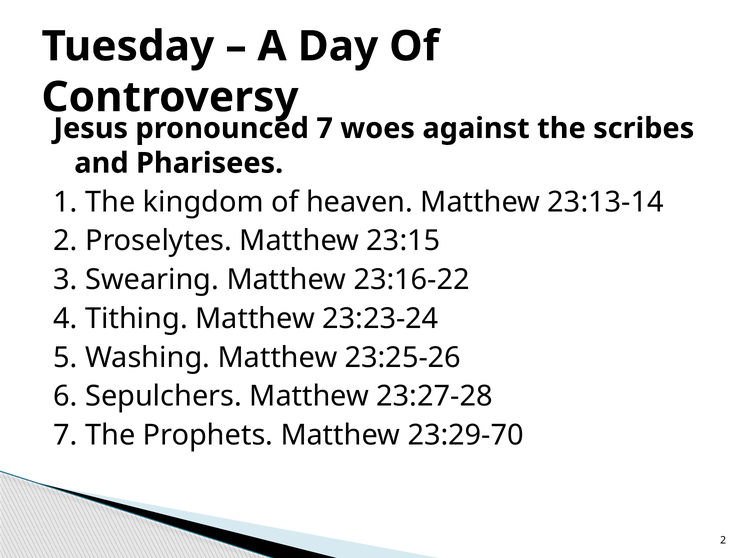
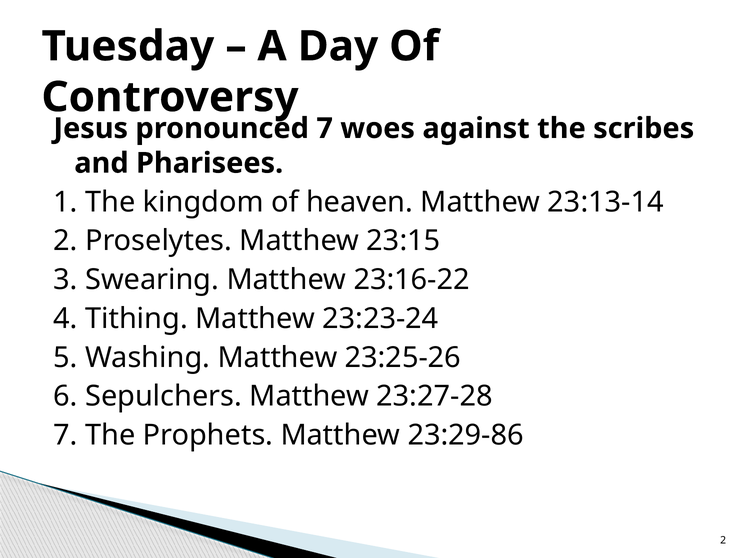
23:29-70: 23:29-70 -> 23:29-86 (466, 435)
